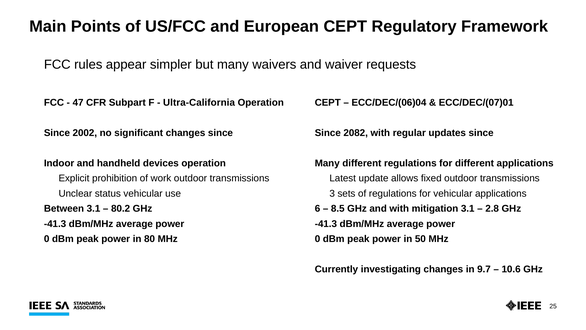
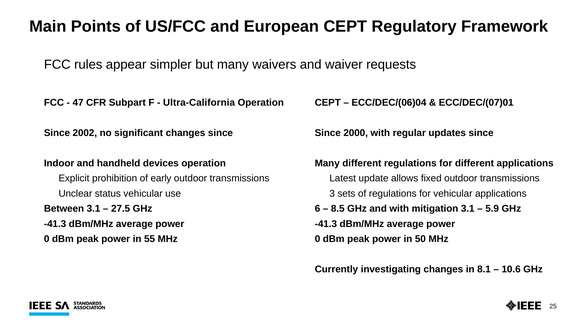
2082: 2082 -> 2000 (356, 133)
work: work -> early (161, 178)
80.2: 80.2 -> 27.5 (121, 208)
2.8: 2.8 -> 5.9 (492, 208)
80: 80 -> 55 (150, 239)
9.7: 9.7 -> 8.1 (484, 269)
